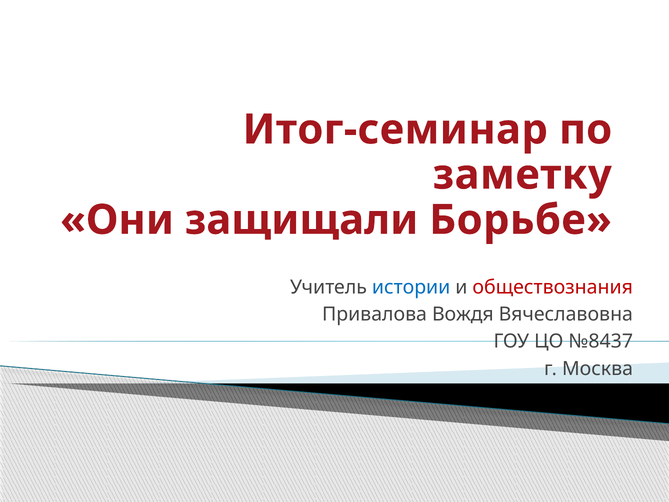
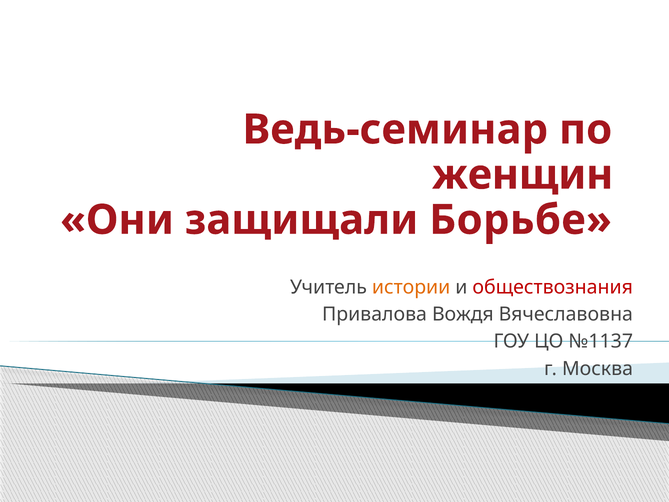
Итог-семинар: Итог-семинар -> Ведь-семинар (395, 130)
заметку: заметку -> женщин (523, 175)
истории colour: blue -> orange (411, 287)
№8437: №8437 -> №1137 (601, 341)
